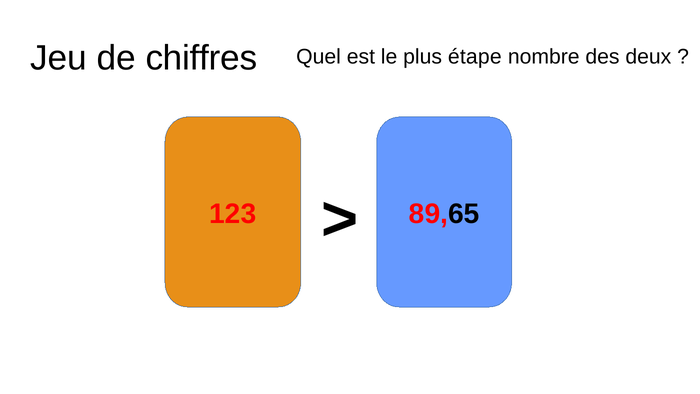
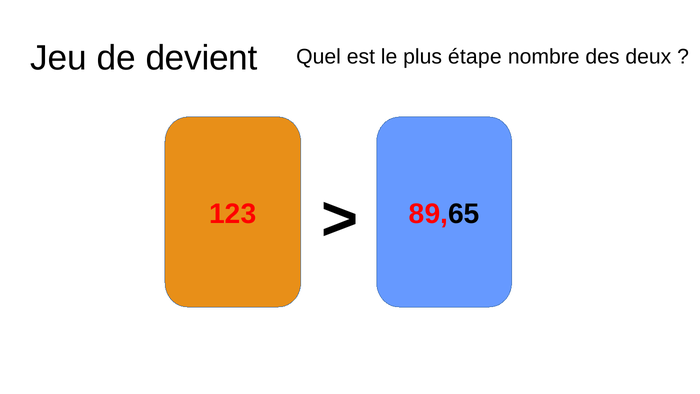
chiffres: chiffres -> devient (202, 58)
